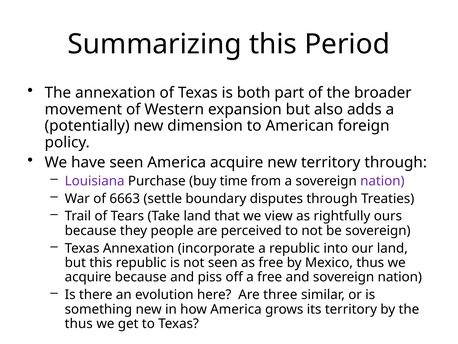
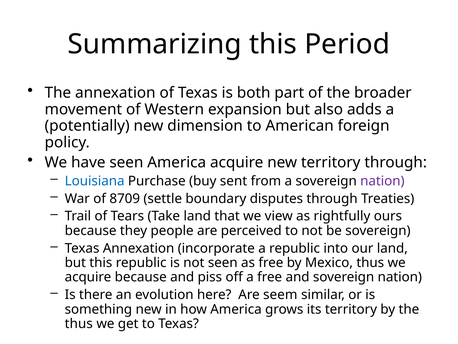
Louisiana colour: purple -> blue (95, 181)
time: time -> sent (234, 181)
6663: 6663 -> 8709 (125, 198)
three: three -> seem (280, 294)
